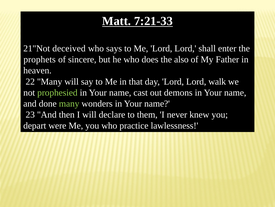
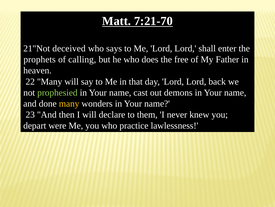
7:21-33: 7:21-33 -> 7:21-70 (153, 21)
sincere: sincere -> calling (82, 59)
also: also -> free (181, 59)
walk: walk -> back (217, 81)
many colour: light green -> yellow (69, 103)
